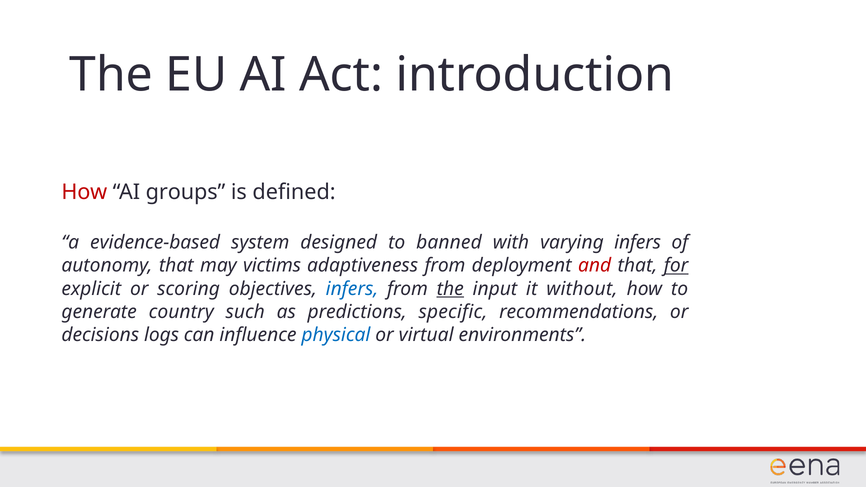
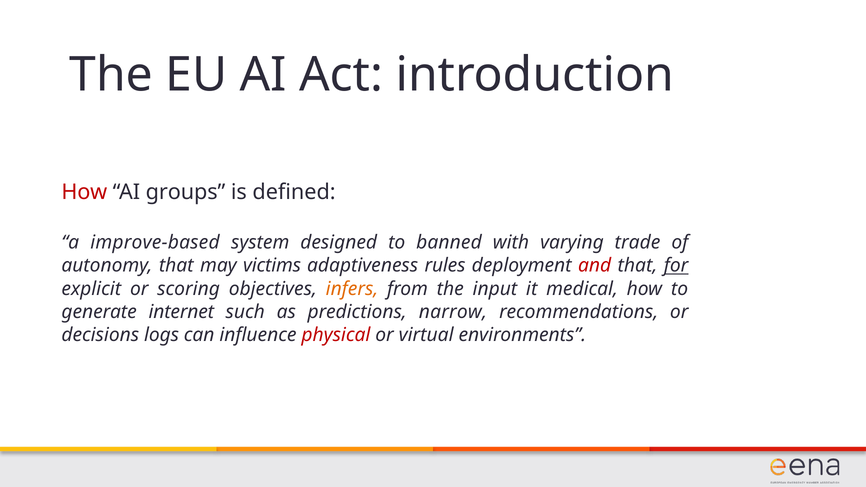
evidence-based: evidence-based -> improve-based (155, 243)
varying infers: infers -> trade (638, 243)
adaptiveness from: from -> rules (445, 266)
infers colour: blue -> orange (352, 289)
the underline: present -> none (450, 289)
without: without -> medical (582, 289)
country: country -> internet (181, 312)
specific: specific -> narrow (453, 312)
physical colour: blue -> red (336, 335)
